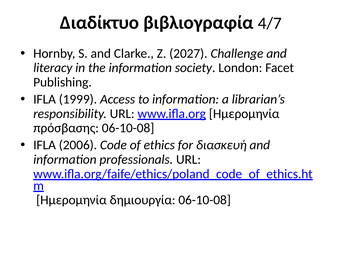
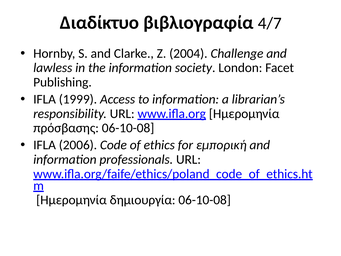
2027: 2027 -> 2004 (188, 53)
literacy: literacy -> lawless (53, 68)
διασκευή: διασκευή -> εμπορική (221, 145)
